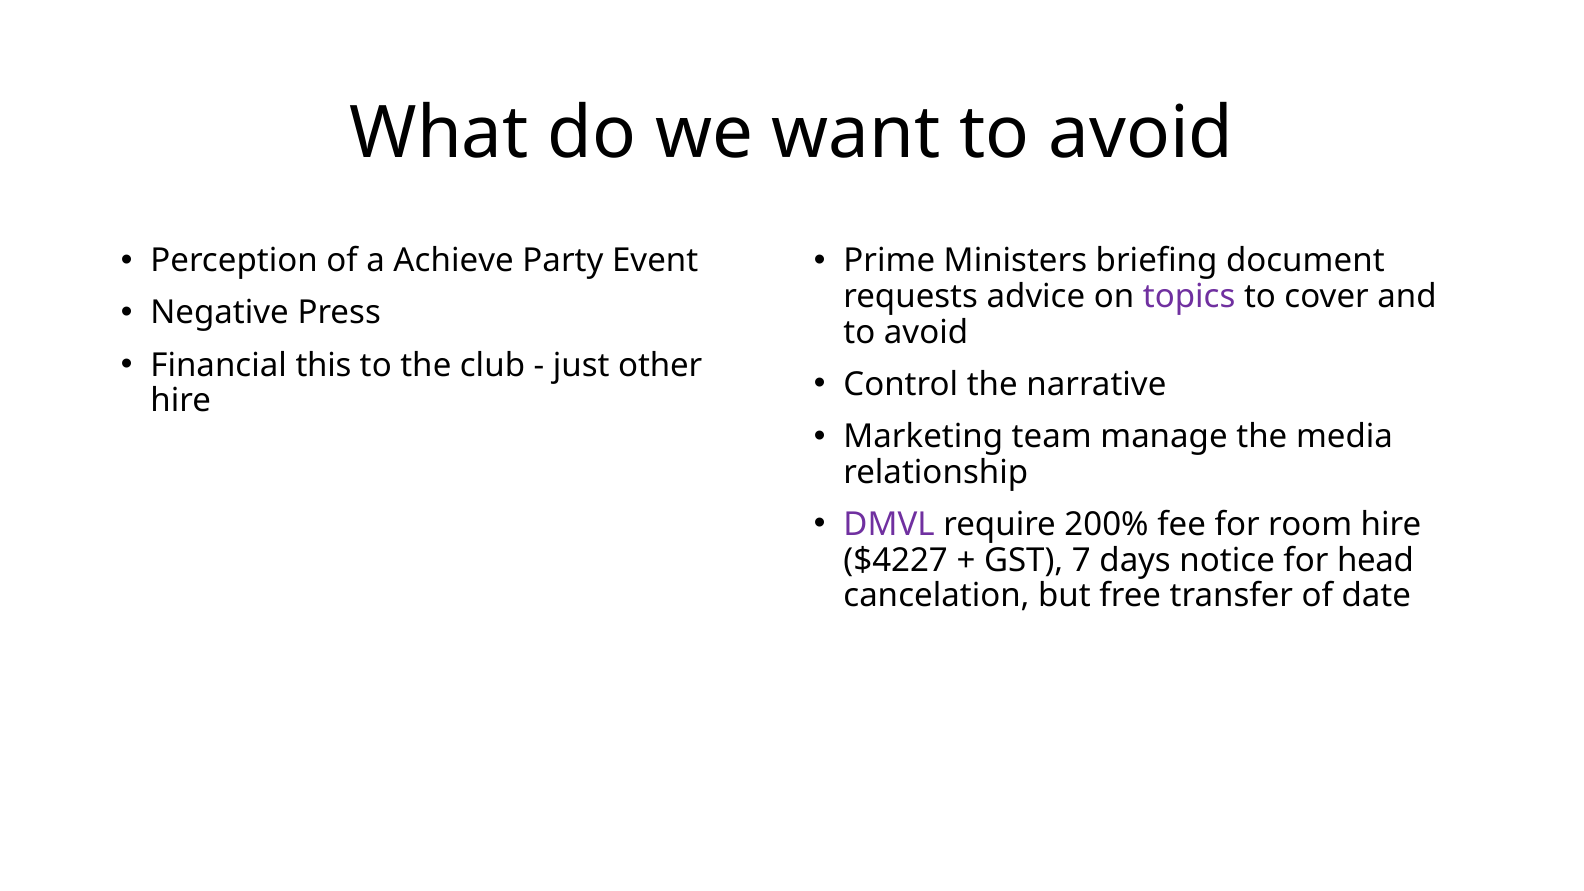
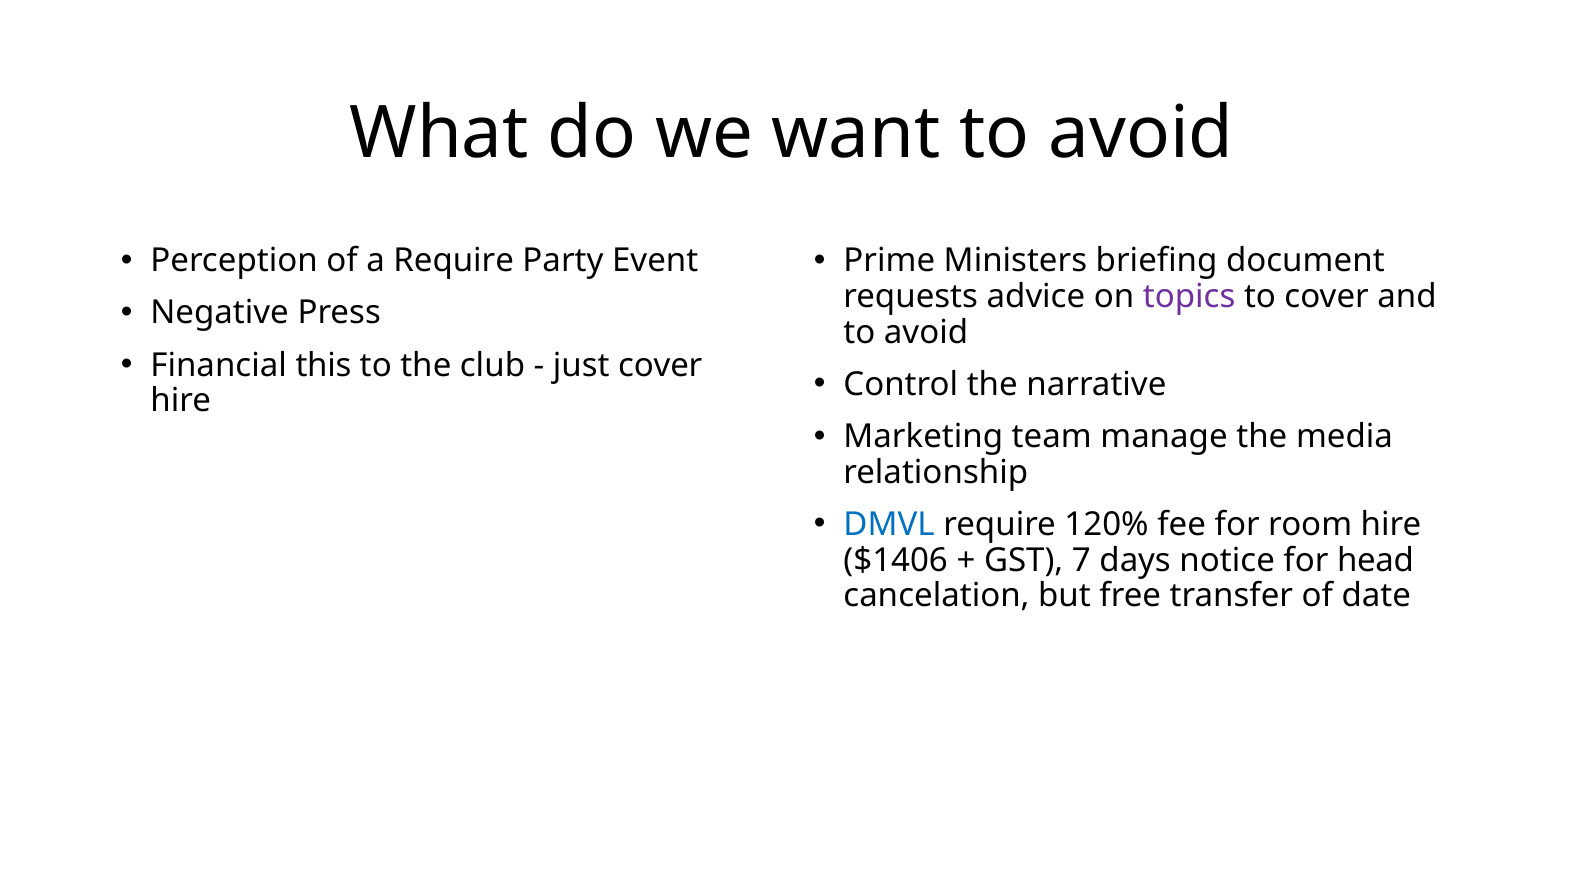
a Achieve: Achieve -> Require (454, 261)
just other: other -> cover (660, 365)
DMVL colour: purple -> blue (889, 524)
200%: 200% -> 120% (1107, 524)
$4227: $4227 -> $1406 (896, 560)
